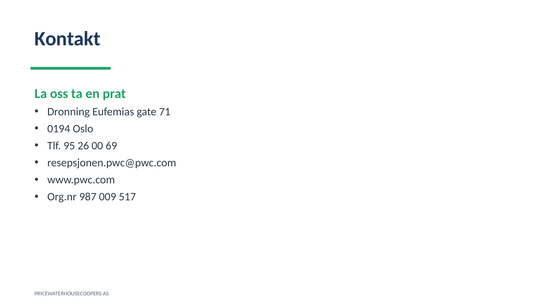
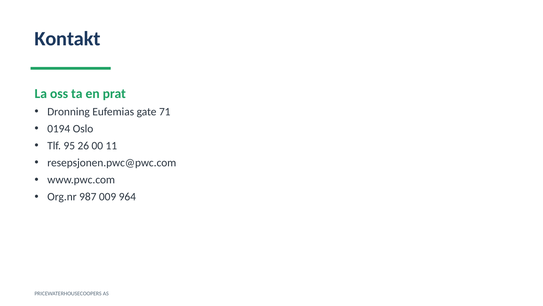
69: 69 -> 11 (111, 146)
517: 517 -> 964 (127, 197)
